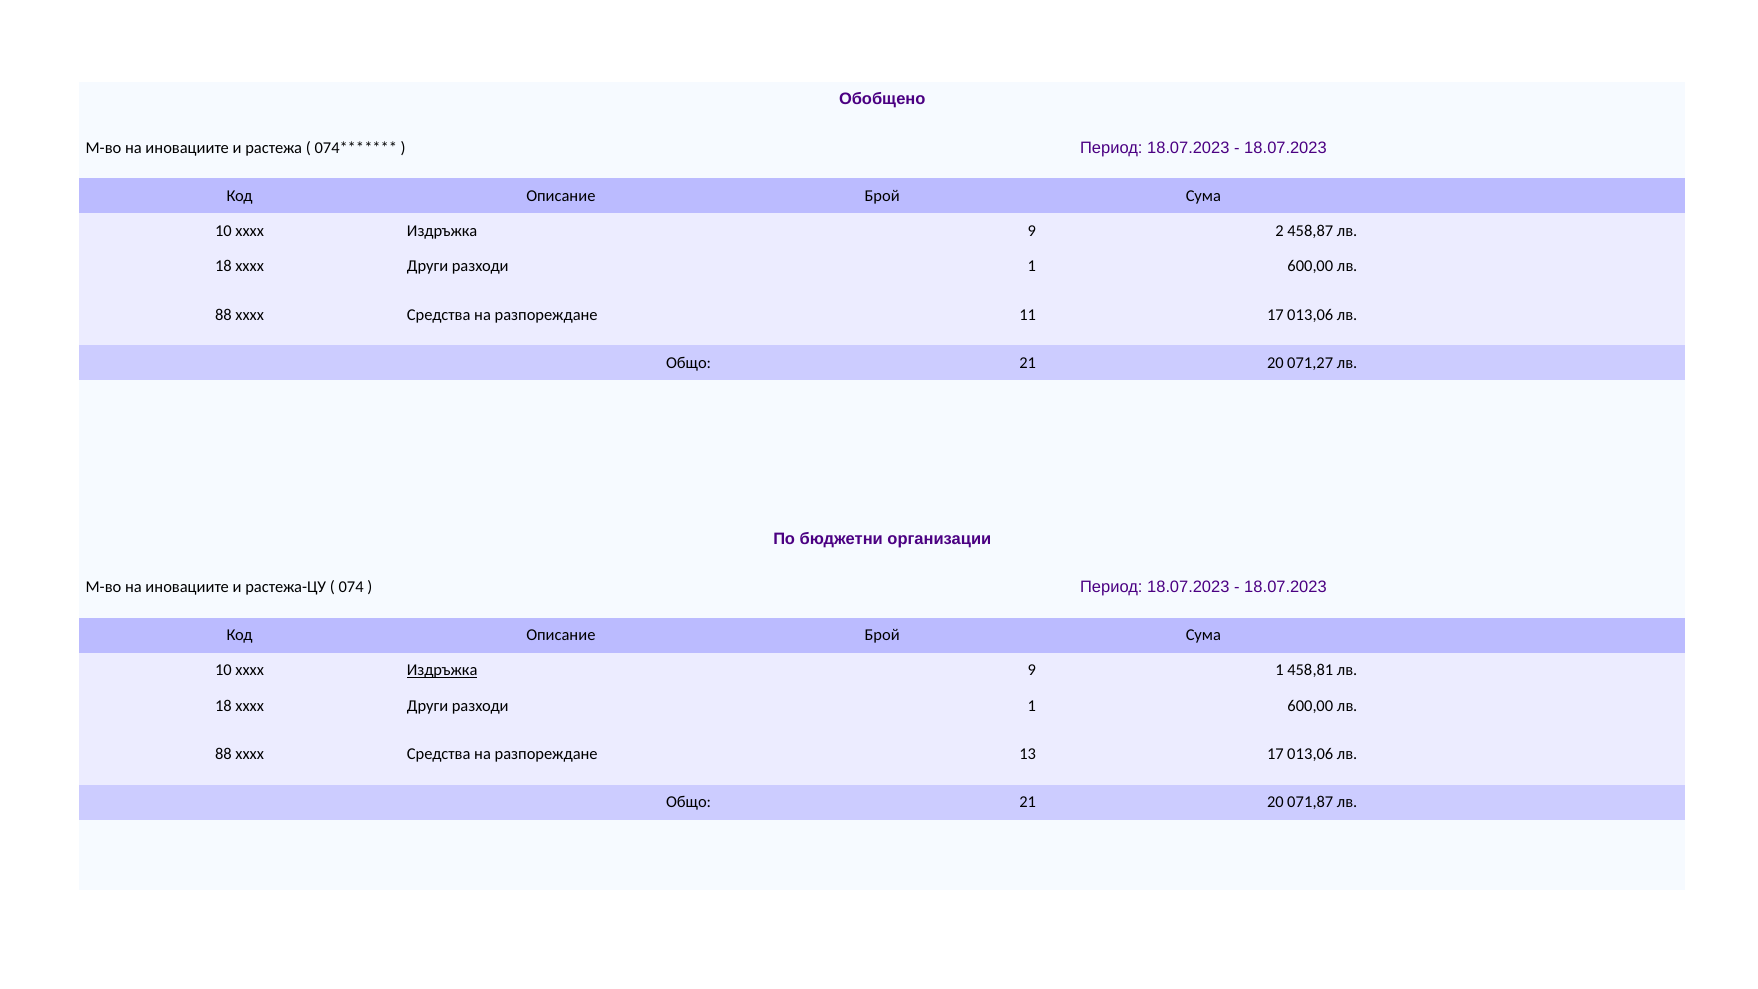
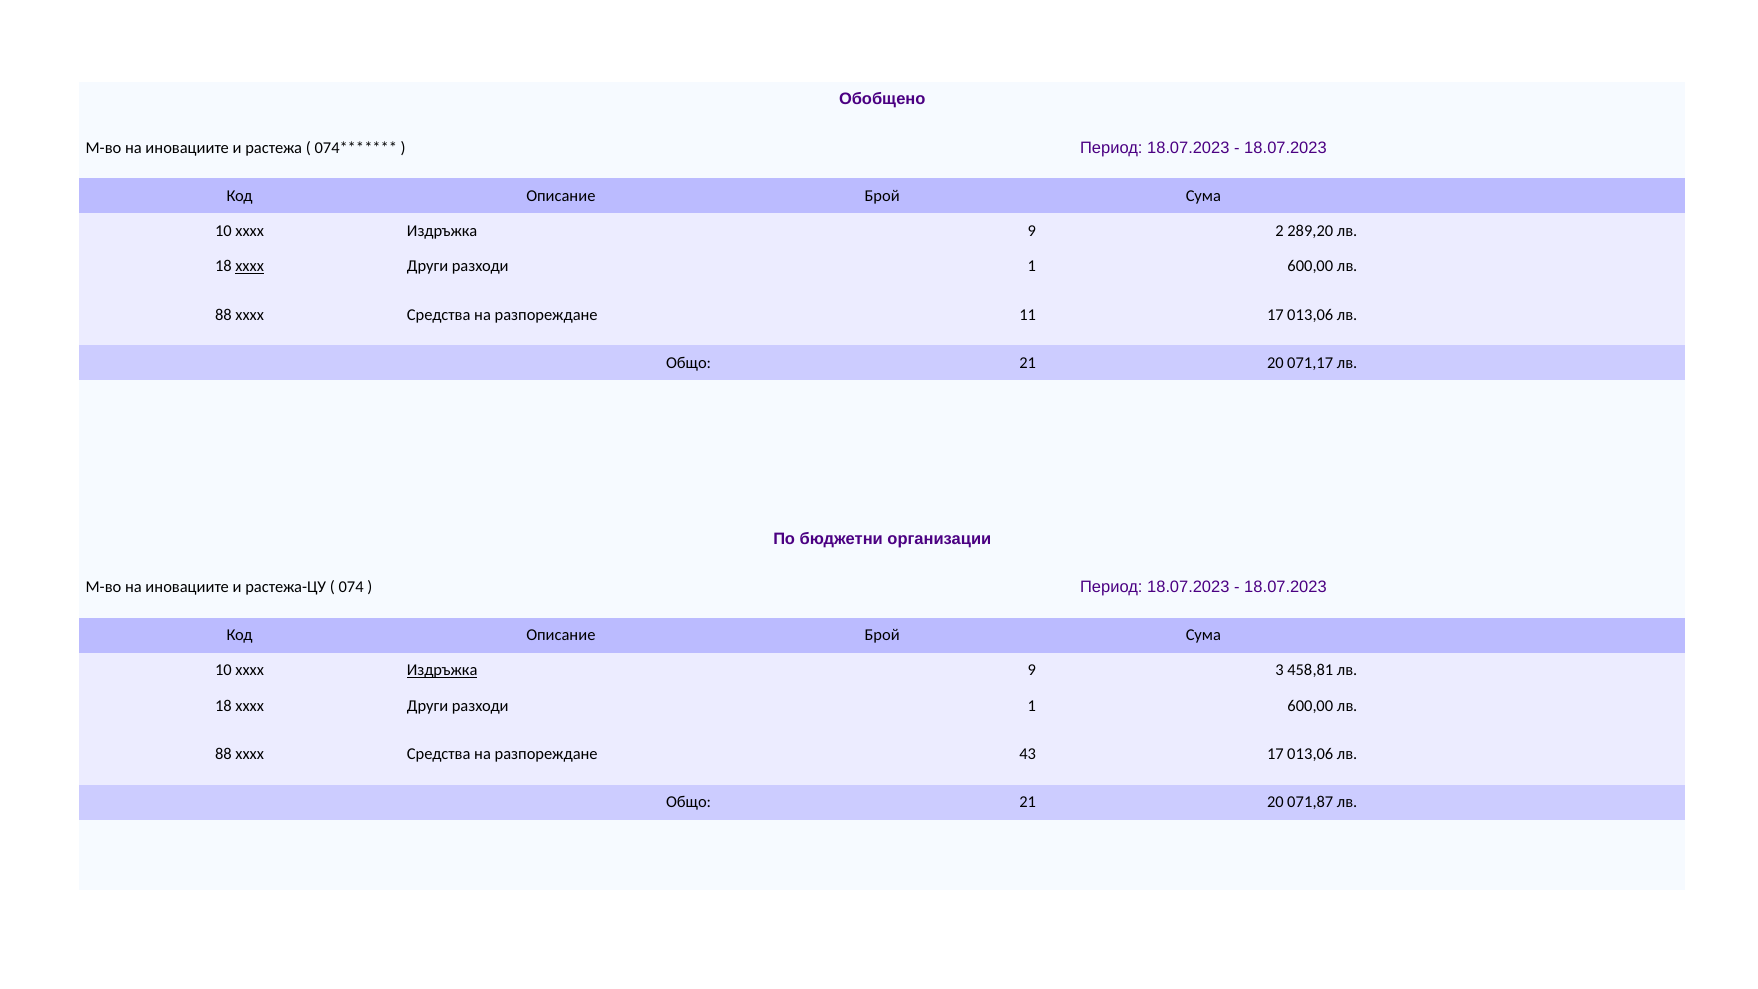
458,87: 458,87 -> 289,20 (1310, 231)
xxxx underline: none -> present (250, 266)
071,27: 071,27 -> 071,17 (1310, 363)
9 1: 1 -> 3 (1280, 670)
13: 13 -> 43 (1028, 754)
